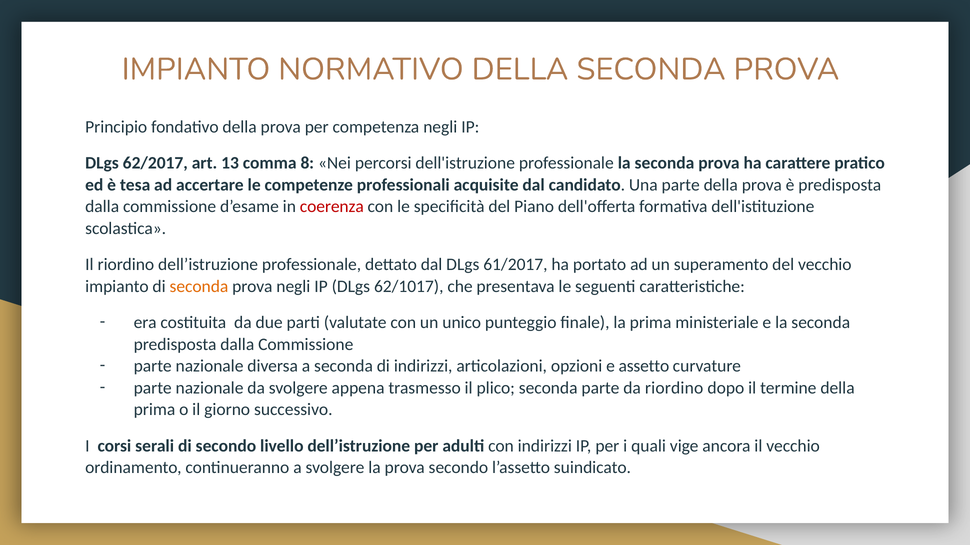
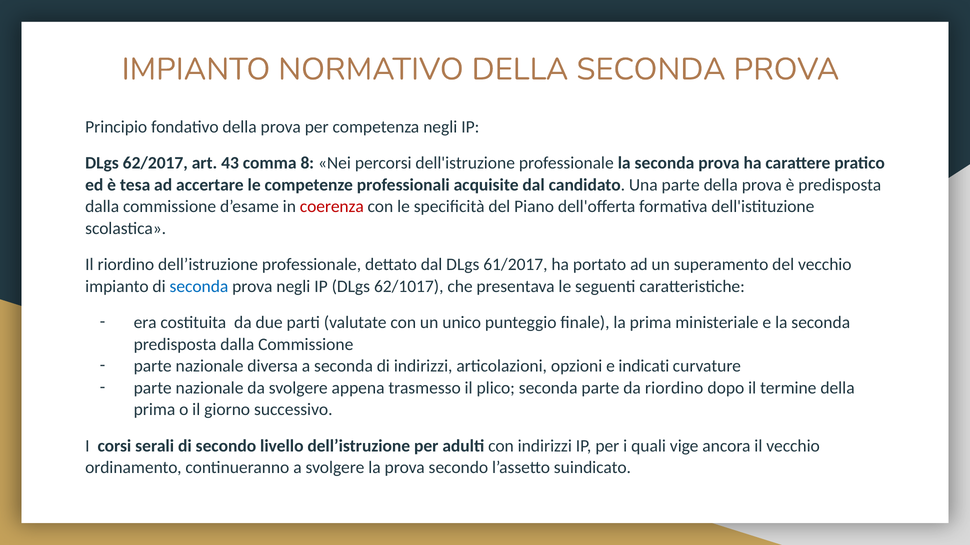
13: 13 -> 43 (230, 163)
seconda colour: orange -> blue (199, 287)
assetto: assetto -> indicati (644, 366)
